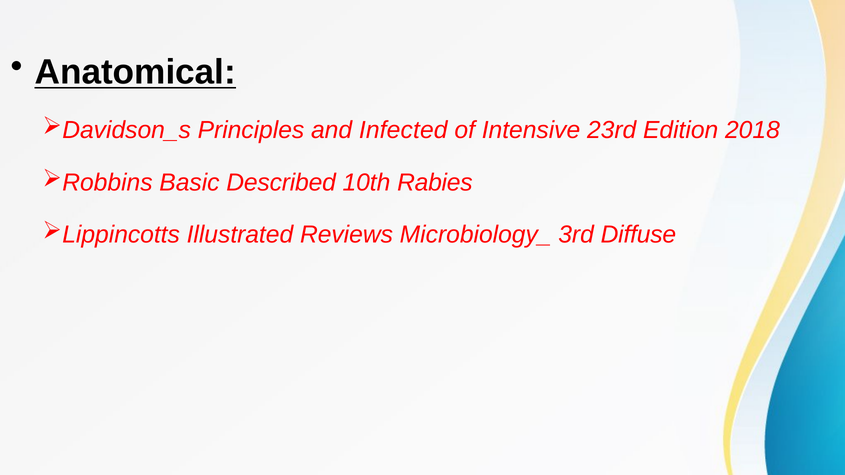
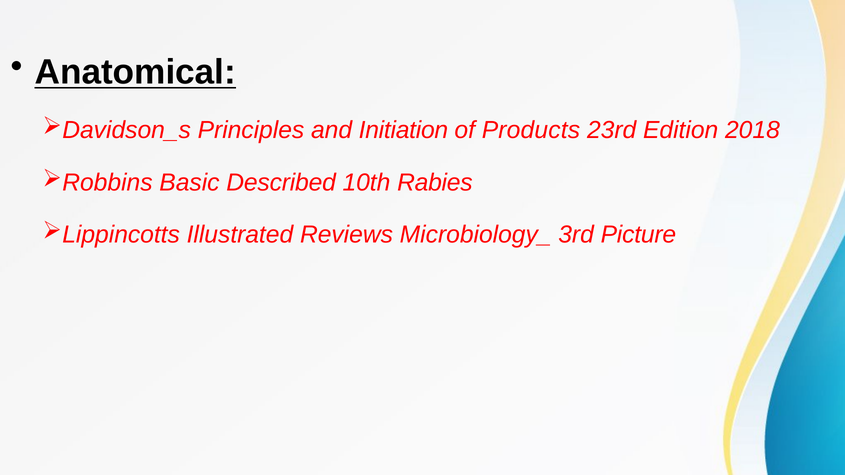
Infected: Infected -> Initiation (403, 130)
Intensive: Intensive -> Products (531, 130)
Diffuse: Diffuse -> Picture (638, 235)
